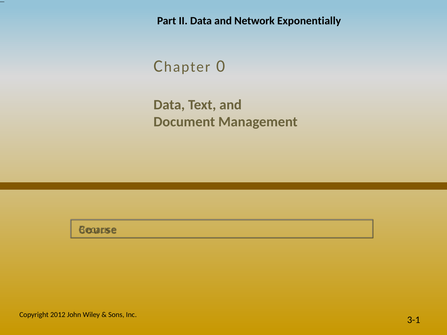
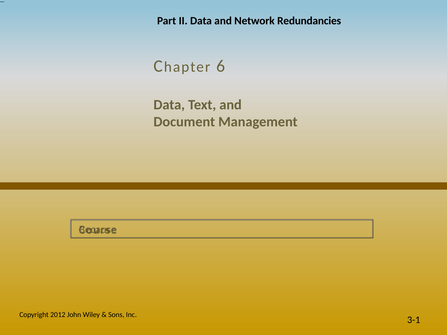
Exponentially: Exponentially -> Redundancies (309, 21)
0: 0 -> 6 (221, 66)
